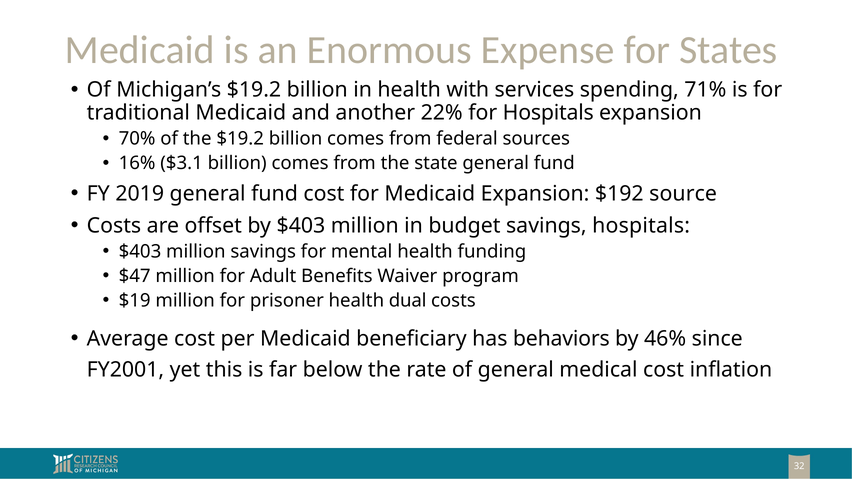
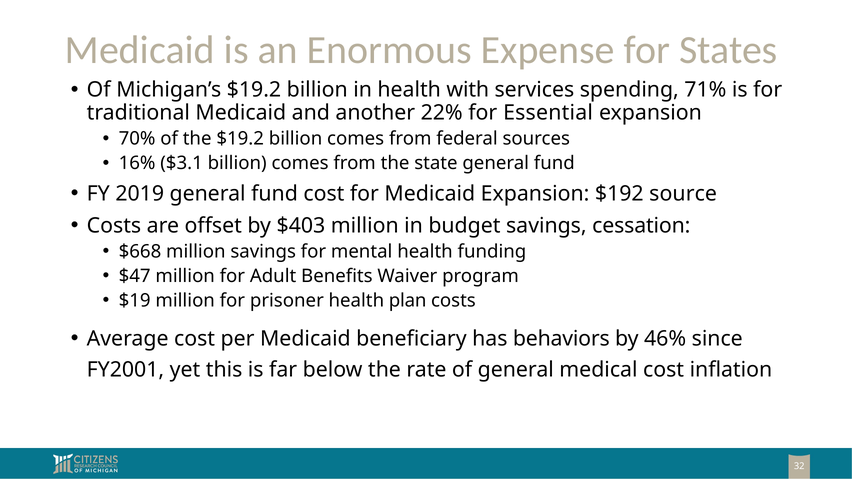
for Hospitals: Hospitals -> Essential (548, 113)
savings hospitals: hospitals -> cessation (641, 226)
$403: $403 -> $668 (140, 252)
dual: dual -> plan (408, 301)
